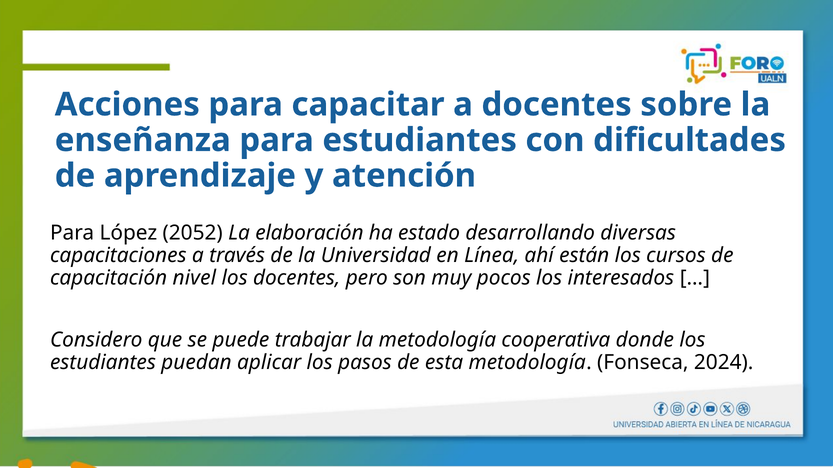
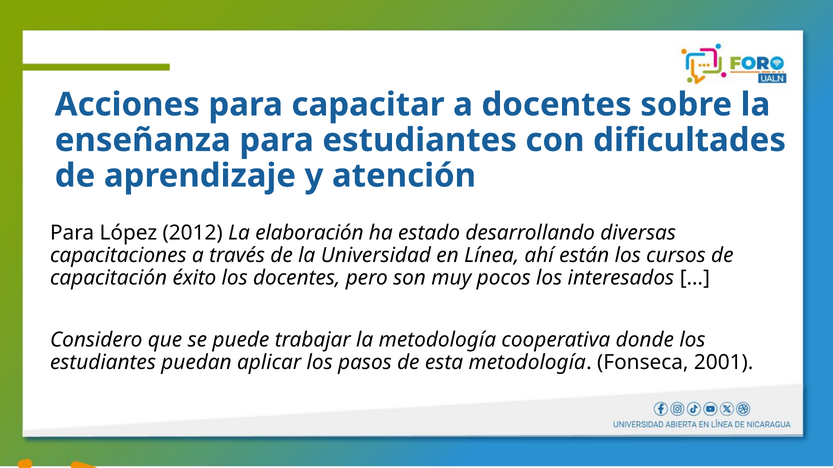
2052: 2052 -> 2012 (193, 233)
nivel: nivel -> éxito (194, 278)
2024: 2024 -> 2001 (724, 363)
